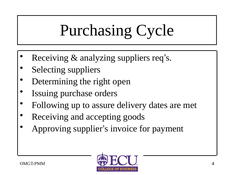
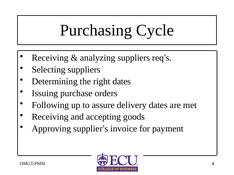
right open: open -> dates (122, 82)
